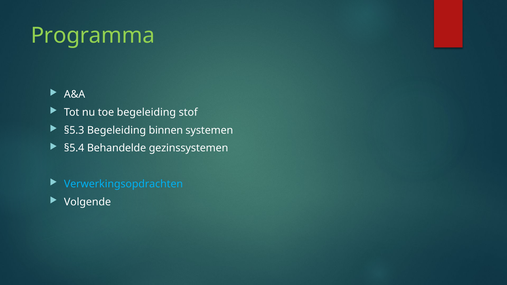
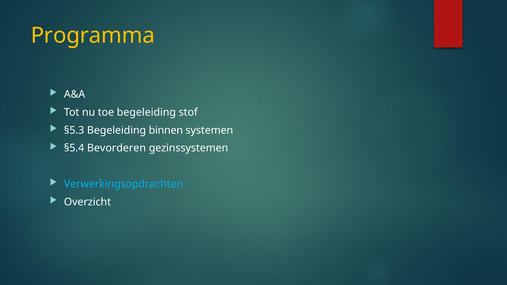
Programma colour: light green -> yellow (93, 36)
Behandelde: Behandelde -> Bevorderen (116, 148)
Volgende: Volgende -> Overzicht (87, 202)
